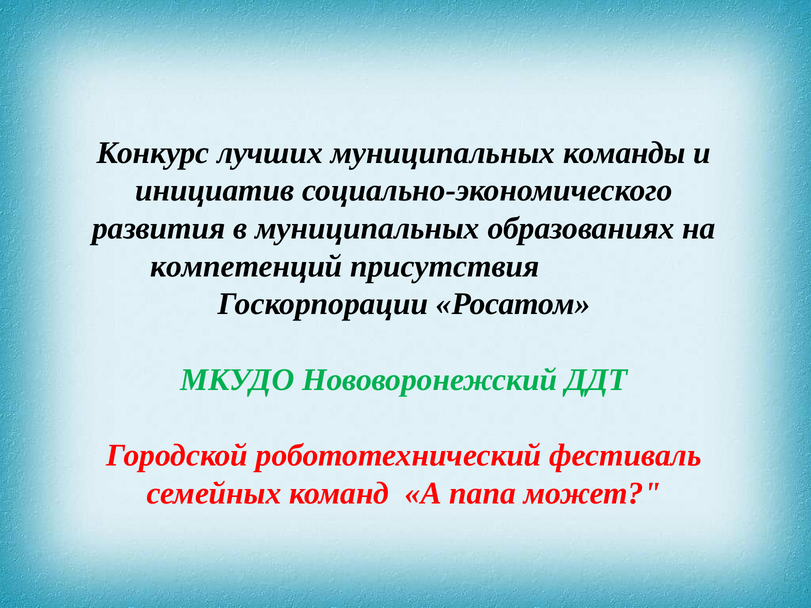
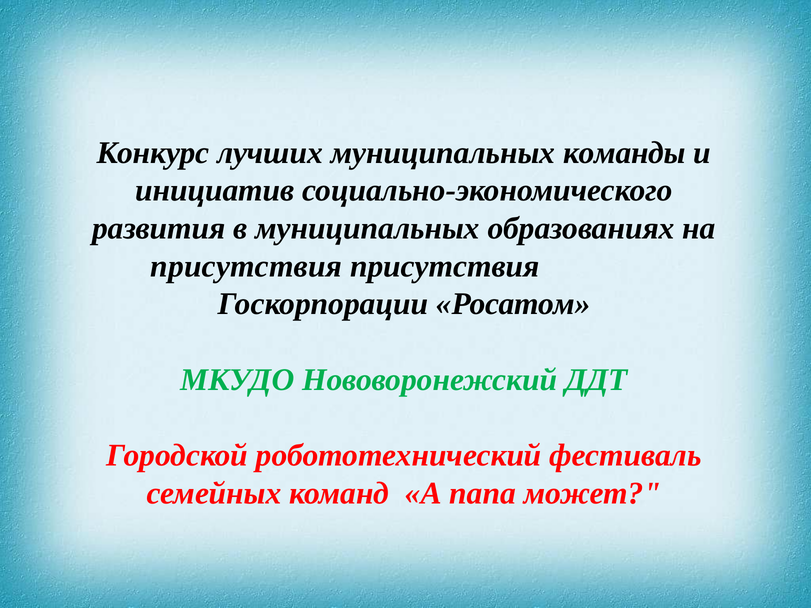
компетенций: компетенций -> присутствия (246, 266)
